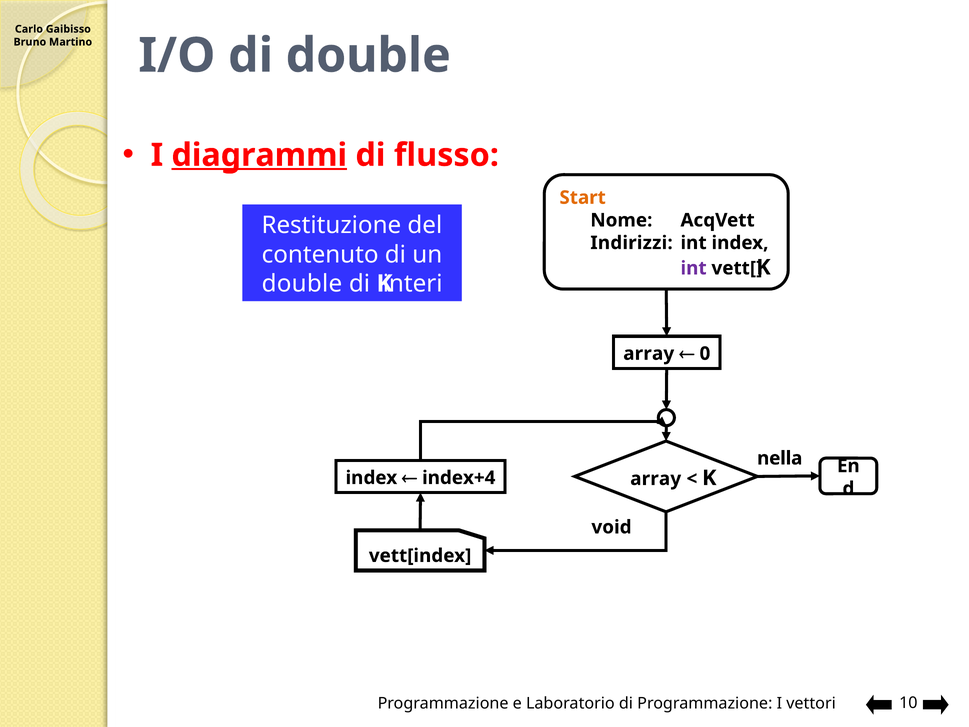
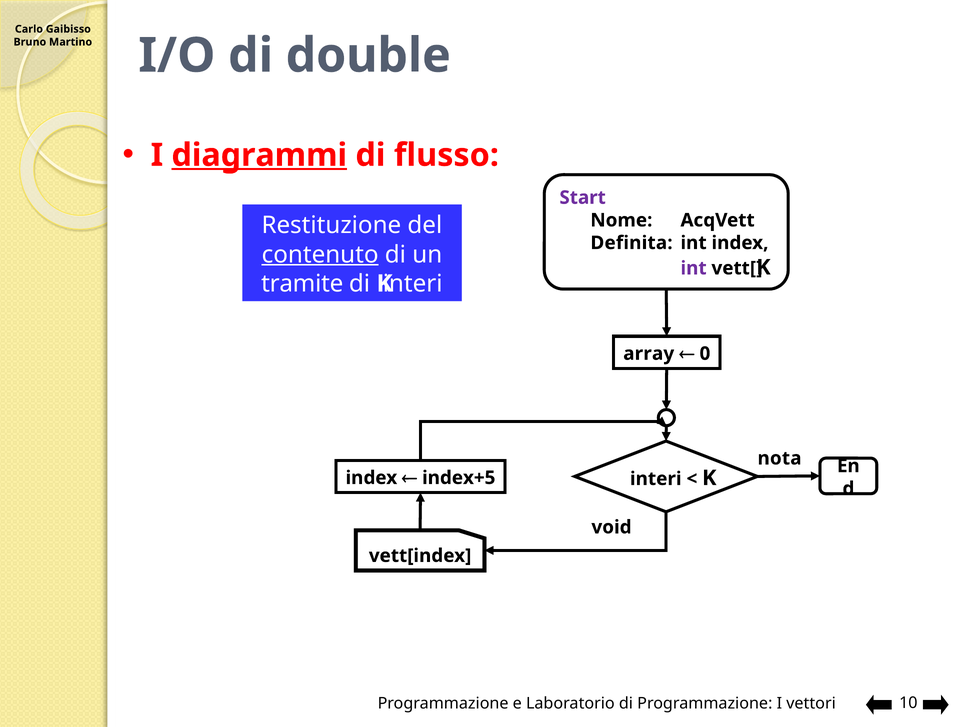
Start colour: orange -> purple (583, 198)
Indirizzi: Indirizzi -> Definita (632, 243)
contenuto underline: none -> present (320, 254)
double: double -> tramite (302, 284)
nella: nella -> nota (780, 458)
index+4: index+4 -> index+5 (459, 478)
array: array -> interi (656, 479)
